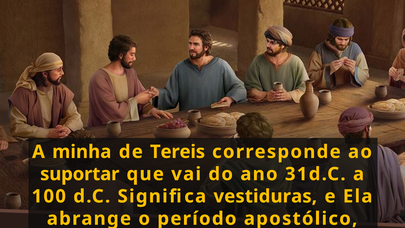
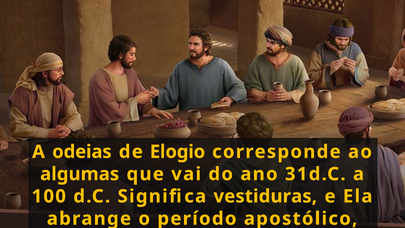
minha: minha -> odeias (82, 152)
Tereis: Tereis -> Elogio (178, 152)
suportar: suportar -> algumas (80, 174)
